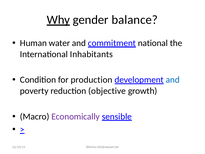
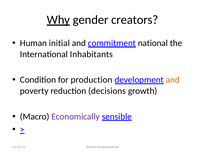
balance: balance -> creators (135, 20)
water: water -> initial (59, 43)
and colour: blue -> orange (173, 80)
objective: objective -> decisions (107, 91)
